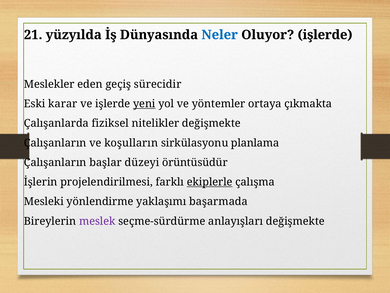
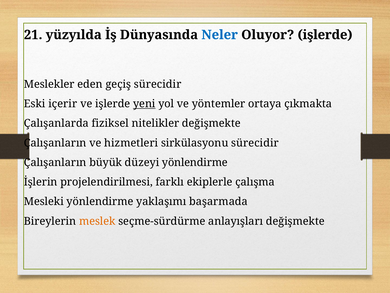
karar: karar -> içerir (63, 104)
koşulların: koşulların -> hizmetleri (131, 143)
sirkülasyonu planlama: planlama -> sürecidir (255, 143)
başlar: başlar -> büyük (106, 162)
düzeyi örüntüsüdür: örüntüsüdür -> yönlendirme (195, 162)
ekiplerle underline: present -> none (210, 182)
meslek colour: purple -> orange (97, 221)
